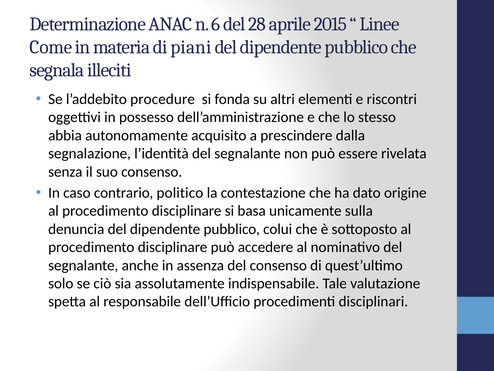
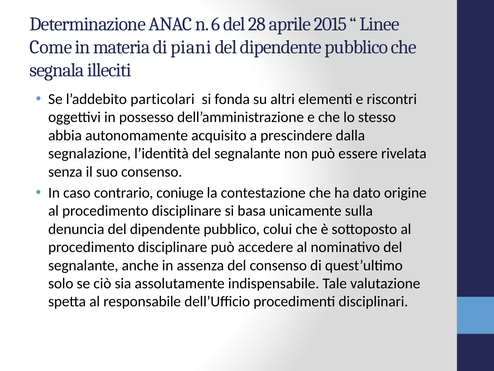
procedure: procedure -> particolari (163, 99)
politico: politico -> coniuge (180, 193)
